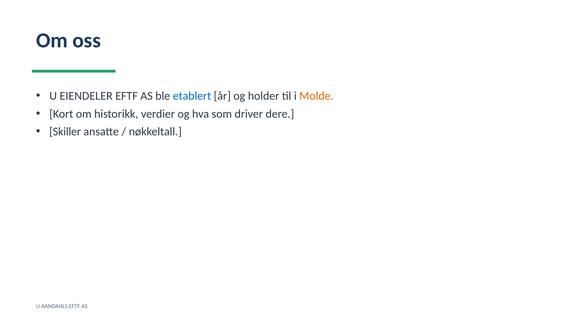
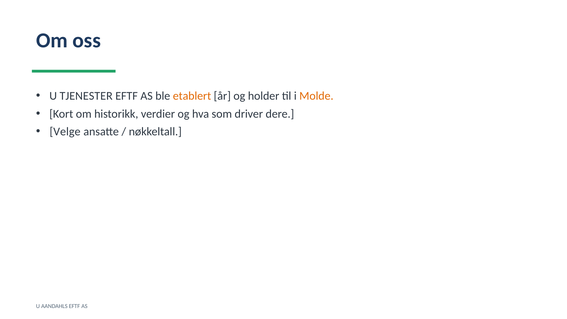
EIENDELER: EIENDELER -> TJENESTER (86, 96)
etablert colour: blue -> orange (192, 96)
Skiller: Skiller -> Velge (65, 131)
